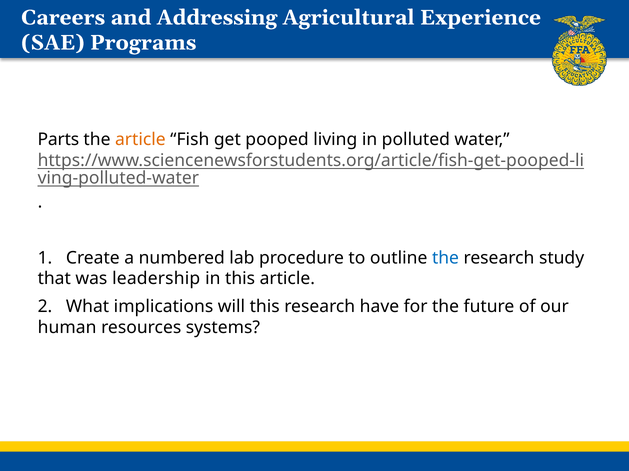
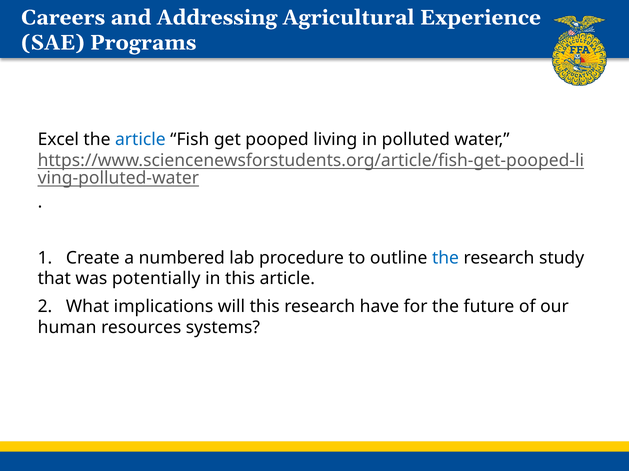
Parts: Parts -> Excel (58, 140)
article colour: orange -> blue (140, 140)
leadership: leadership -> potentially (156, 279)
